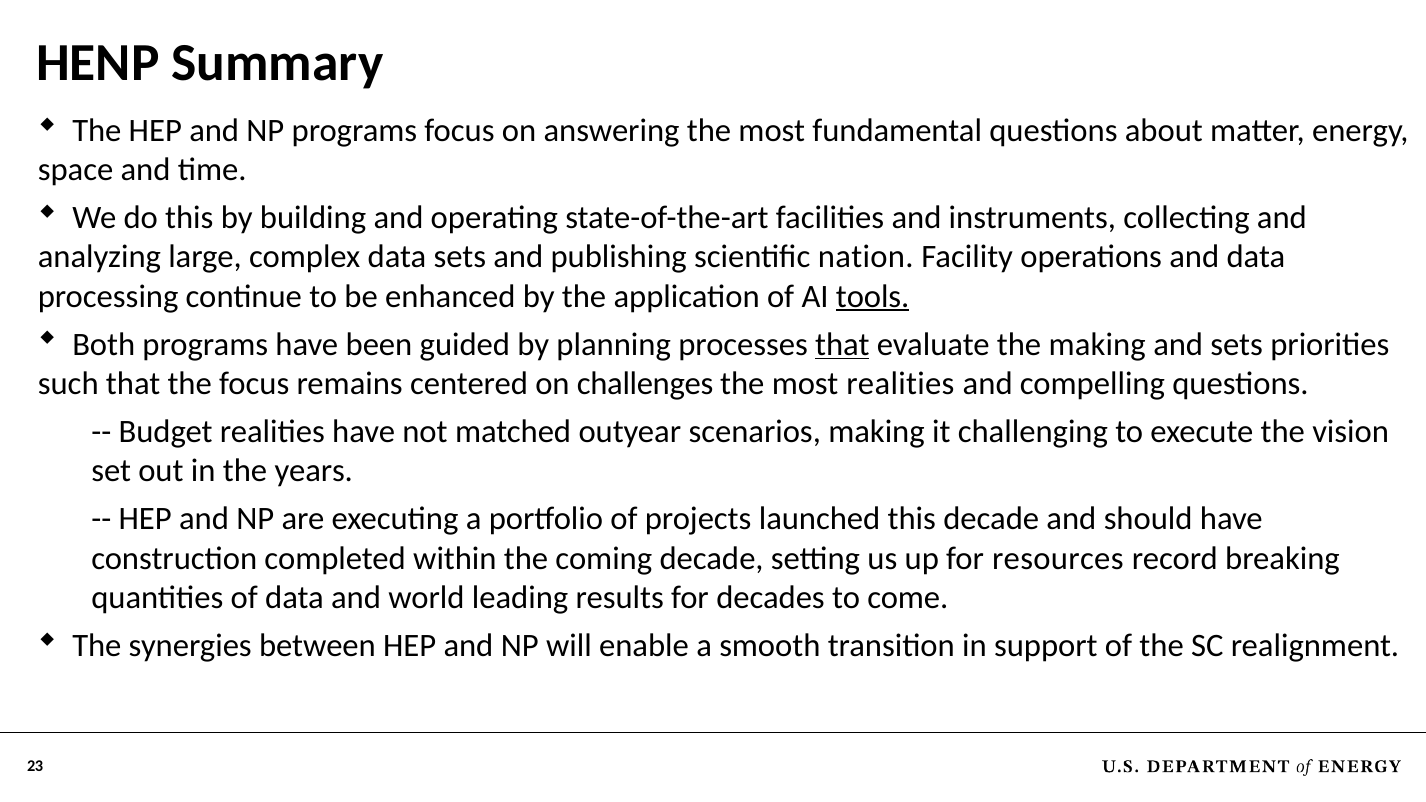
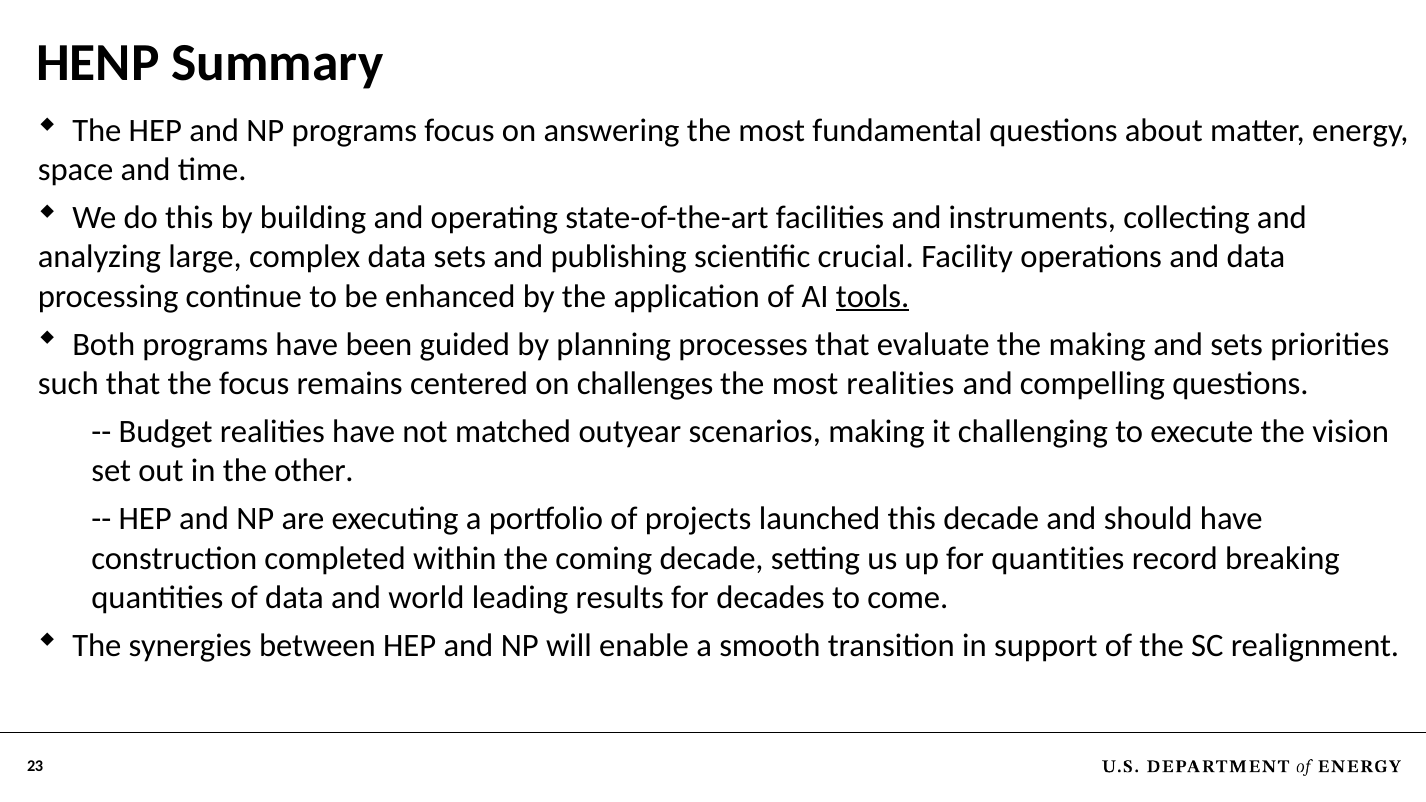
nation: nation -> crucial (866, 257)
that underline: present -> none (842, 345)
years: years -> other (314, 471)
for resources: resources -> quantities (1058, 558)
